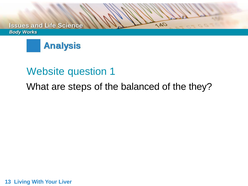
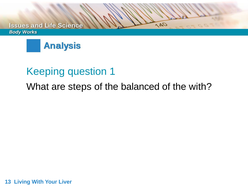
Website: Website -> Keeping (46, 71)
the they: they -> with (200, 87)
